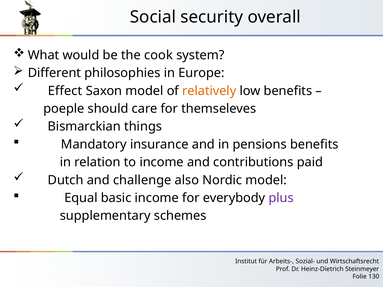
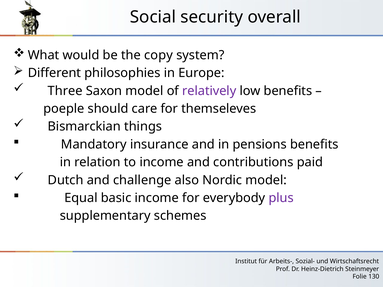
cook: cook -> copy (158, 55)
Effect: Effect -> Three (65, 91)
relatively colour: orange -> purple (209, 91)
